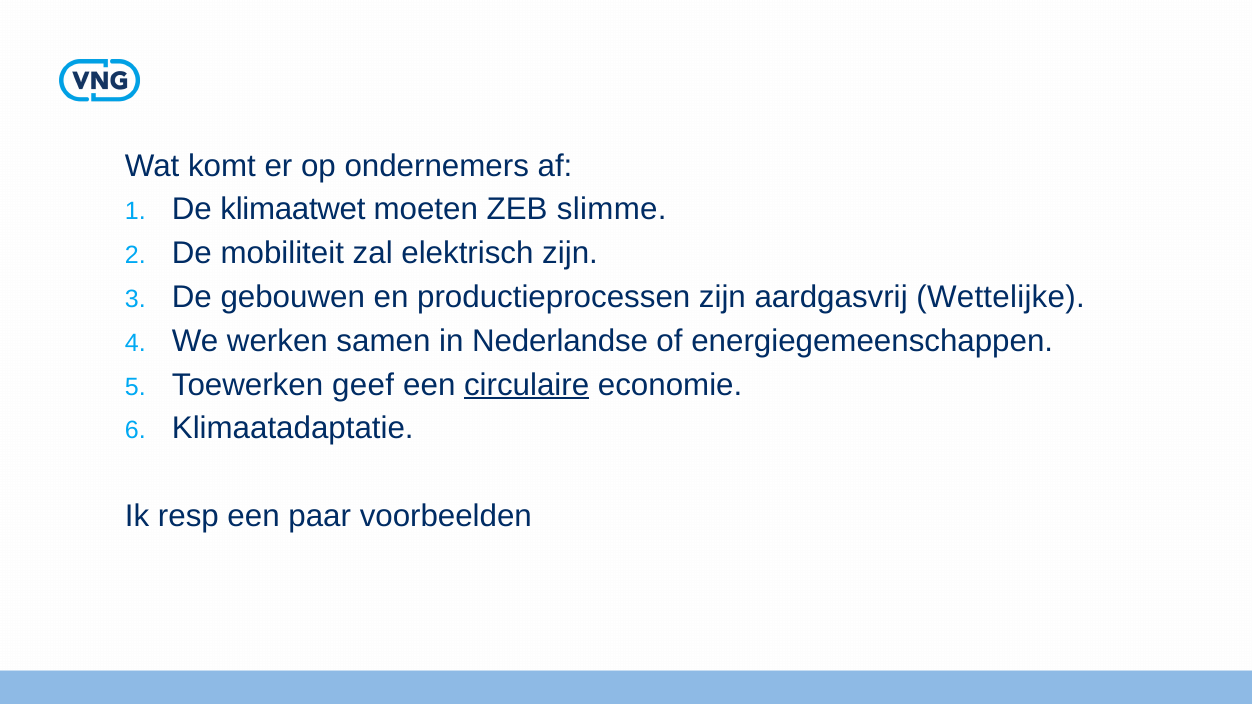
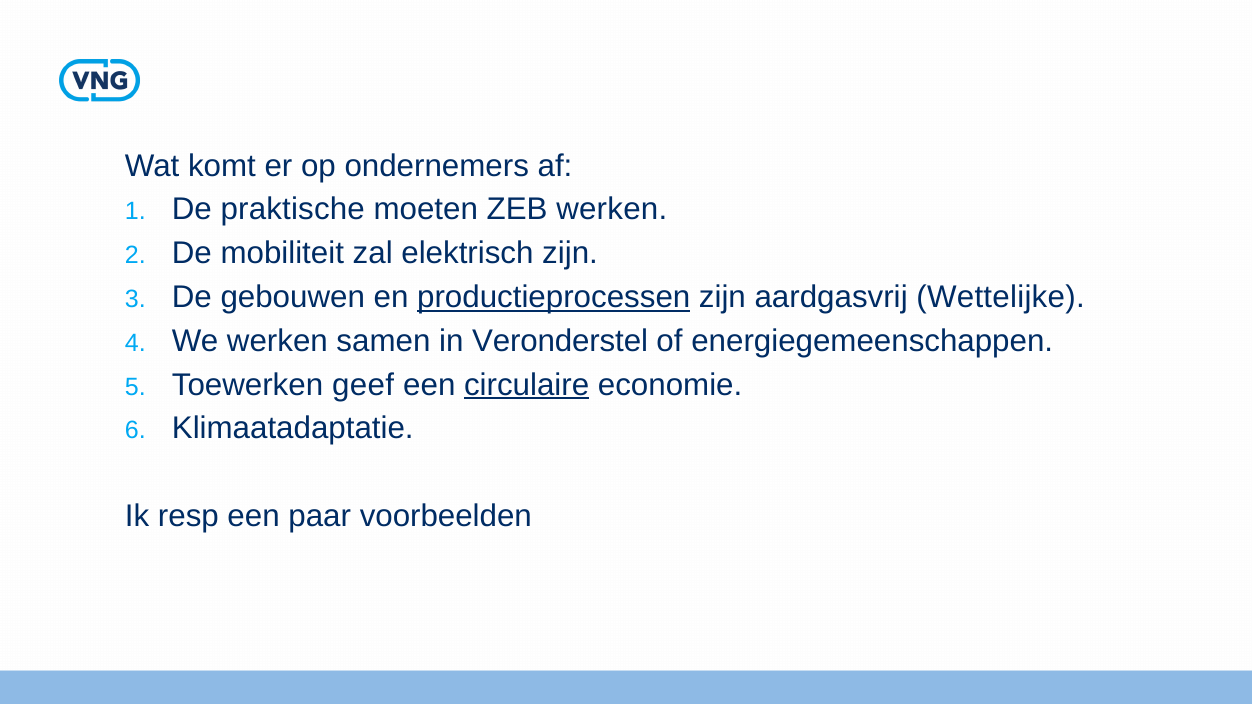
klimaatwet: klimaatwet -> praktische (293, 210)
ZEB slimme: slimme -> werken (612, 210)
productieprocessen underline: none -> present (554, 297)
Nederlandse: Nederlandse -> Veronderstel (560, 341)
